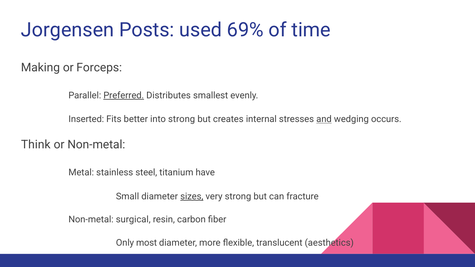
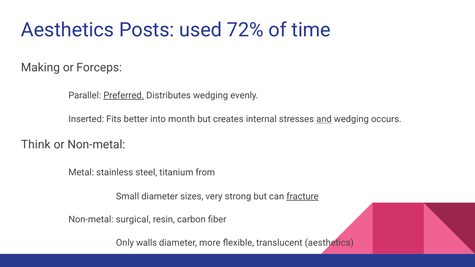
Jorgensen: Jorgensen -> Aesthetics (68, 30)
69%: 69% -> 72% (245, 30)
Distributes smallest: smallest -> wedging (211, 96)
into strong: strong -> month (182, 119)
have: have -> from (205, 173)
sizes underline: present -> none (192, 196)
fracture underline: none -> present (303, 196)
most: most -> walls (147, 243)
